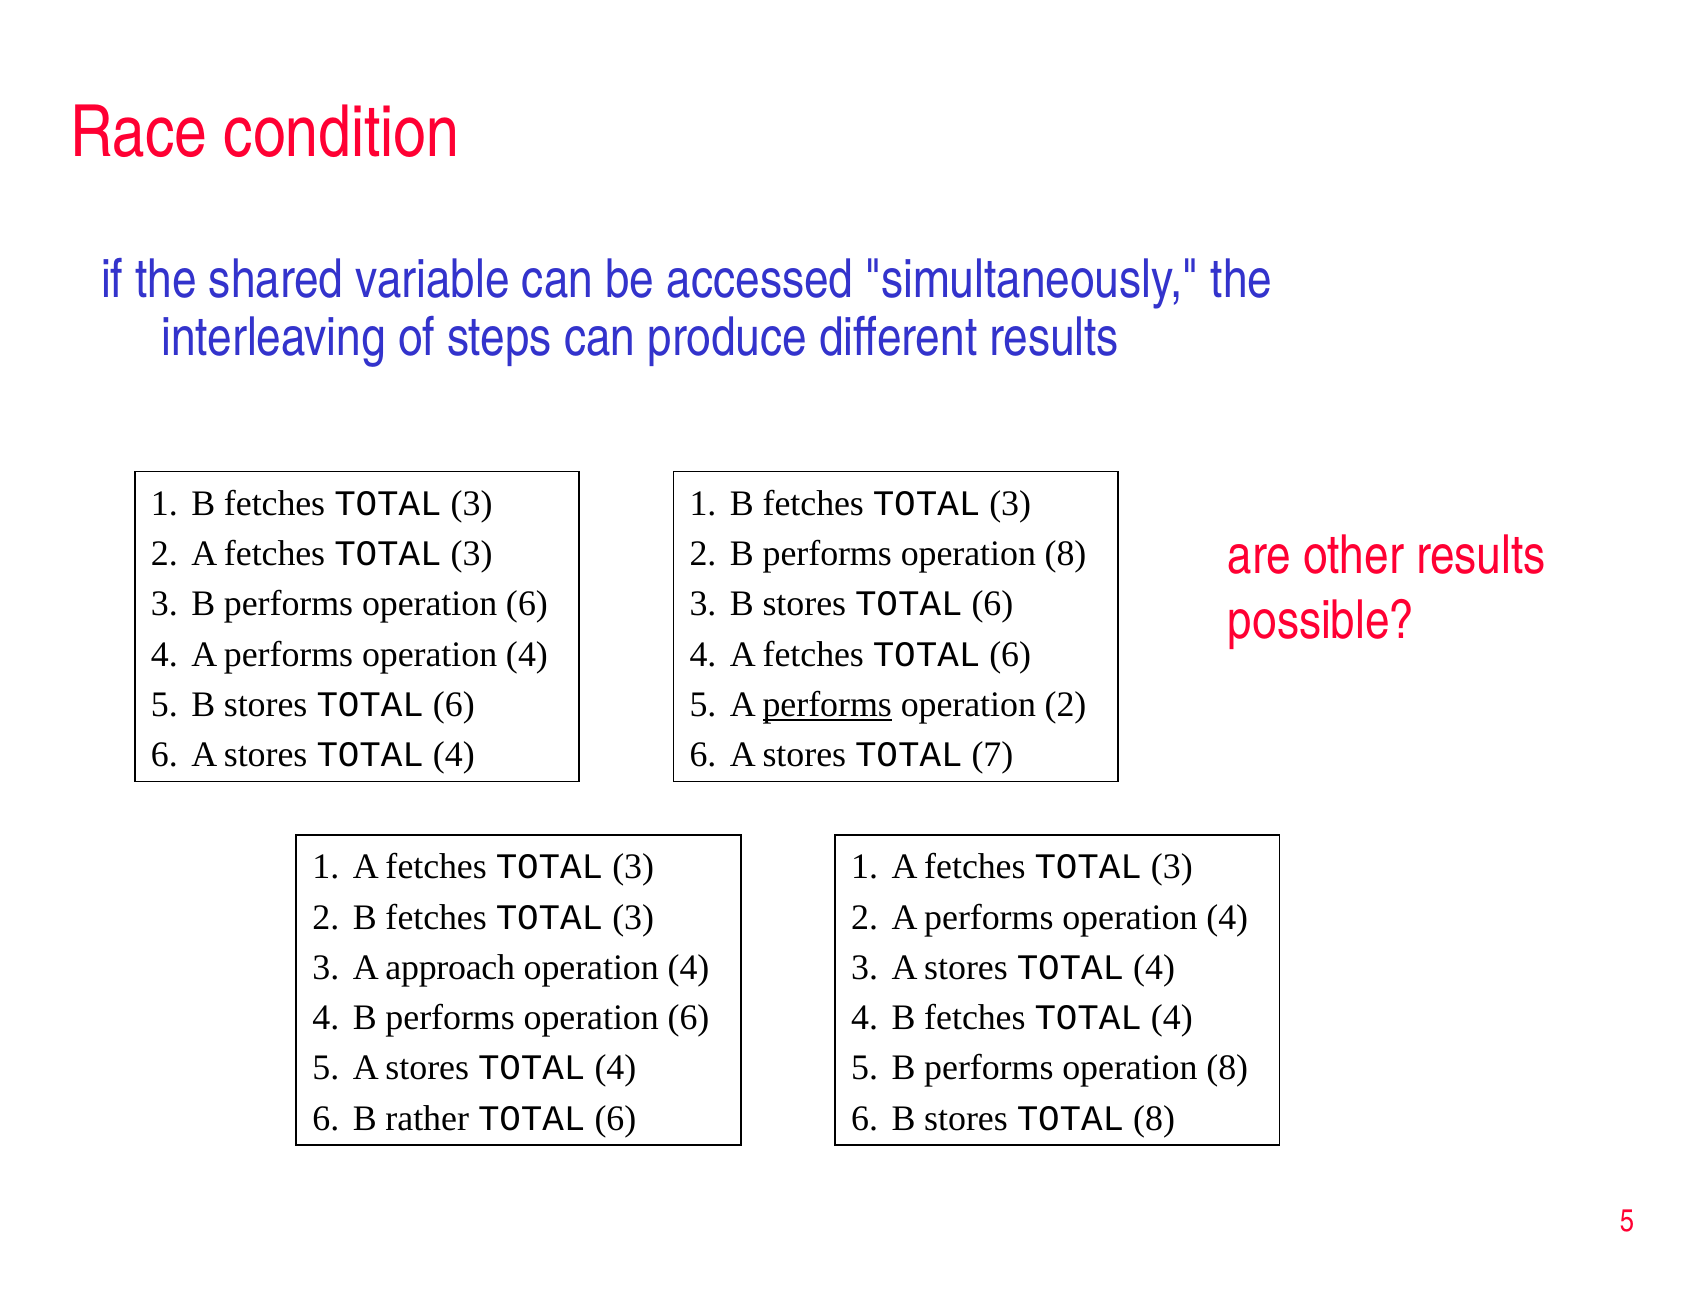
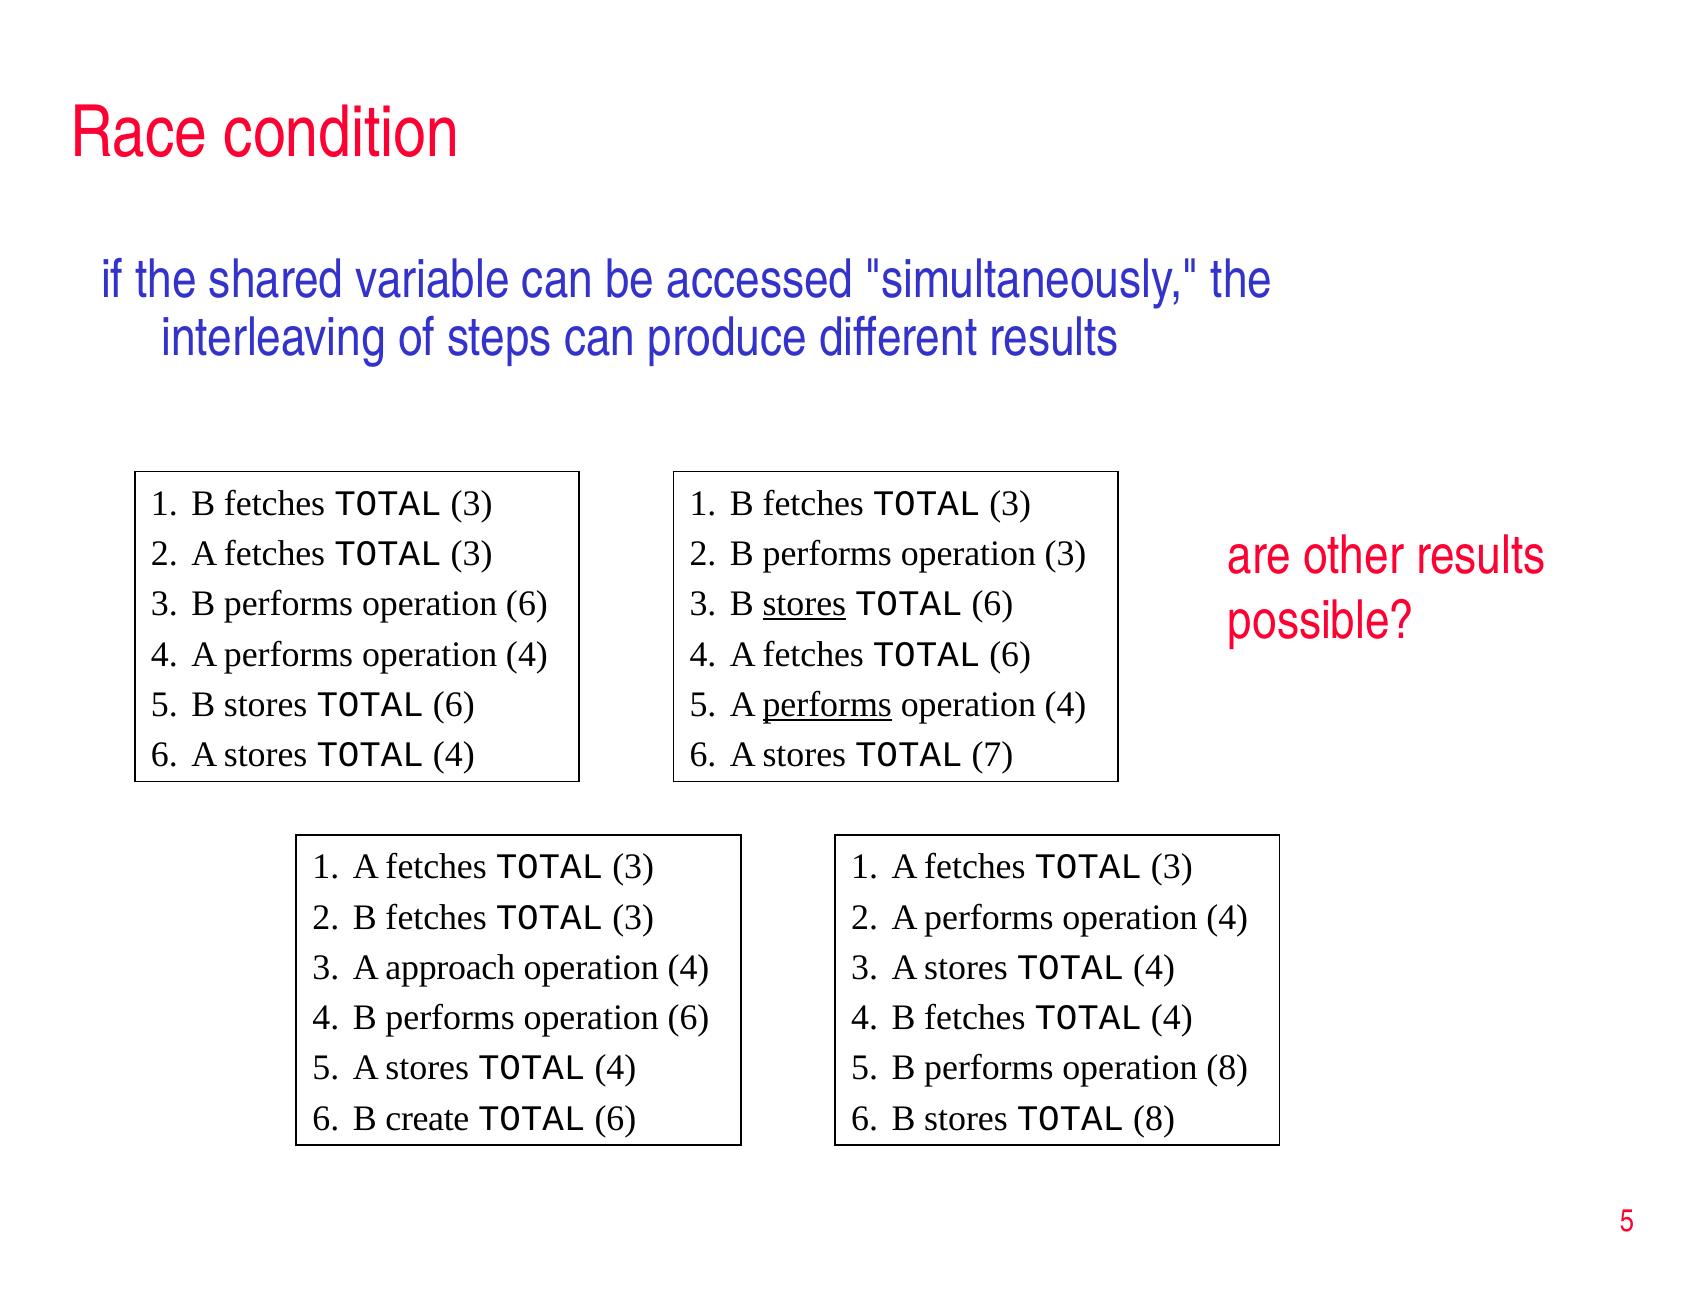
8: 8 -> 3 (1066, 554)
stores underline: none -> present (804, 604)
2: 2 -> 4 (1066, 704)
rather: rather -> create (427, 1118)
